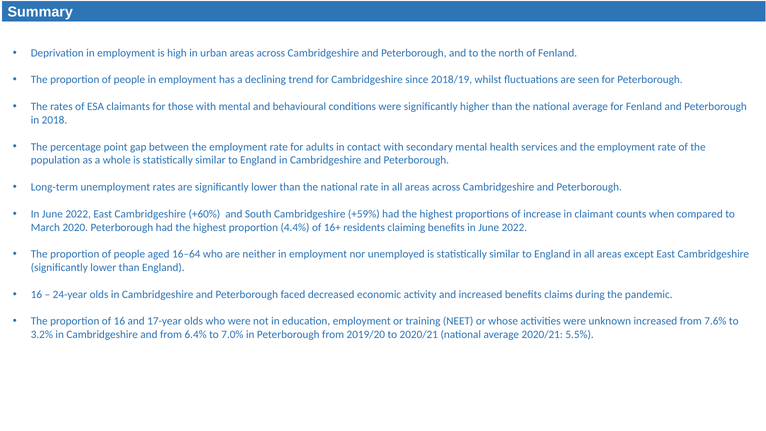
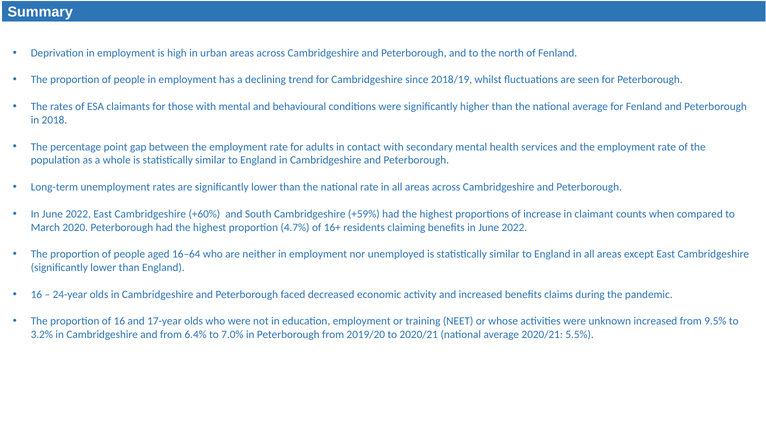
4.4%: 4.4% -> 4.7% (295, 227)
7.6%: 7.6% -> 9.5% (715, 321)
